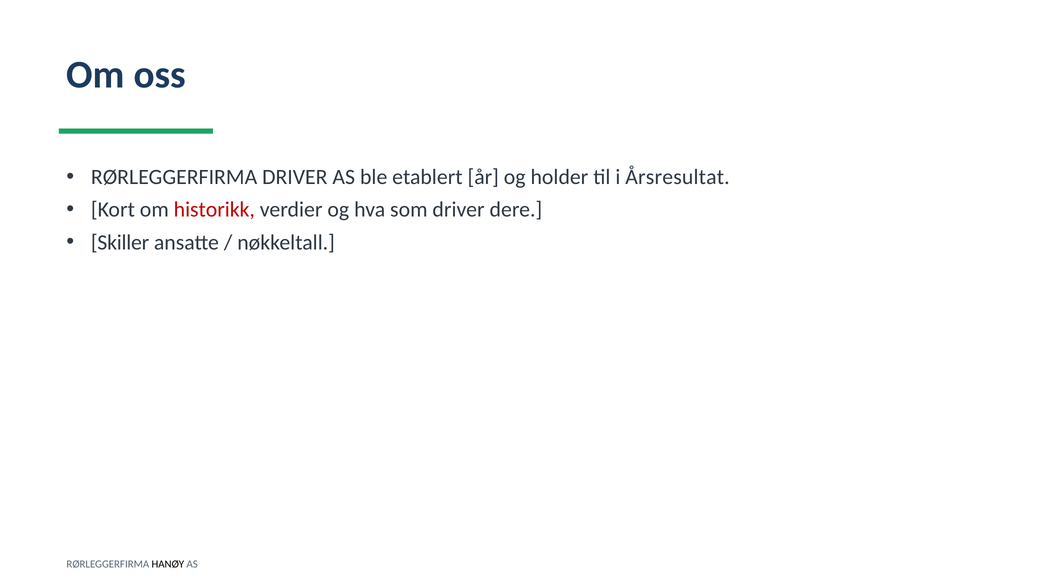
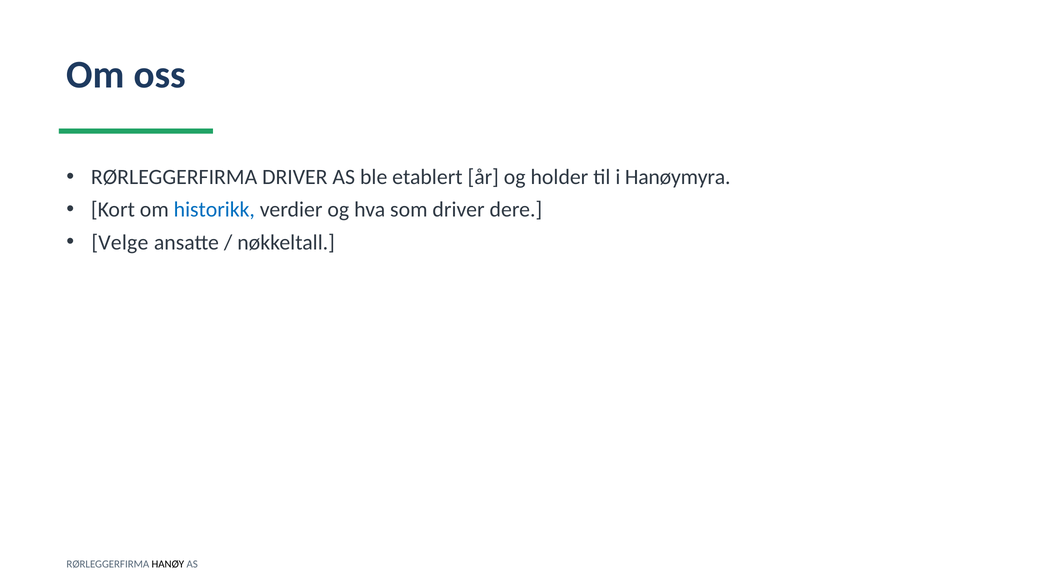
Årsresultat: Årsresultat -> Hanøymyra (678, 177)
historikk colour: red -> blue (214, 210)
Skiller: Skiller -> Velge (120, 242)
